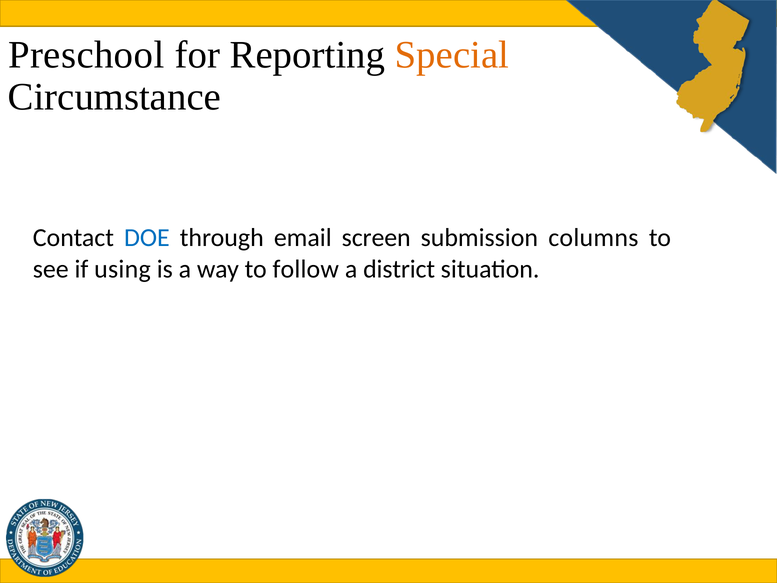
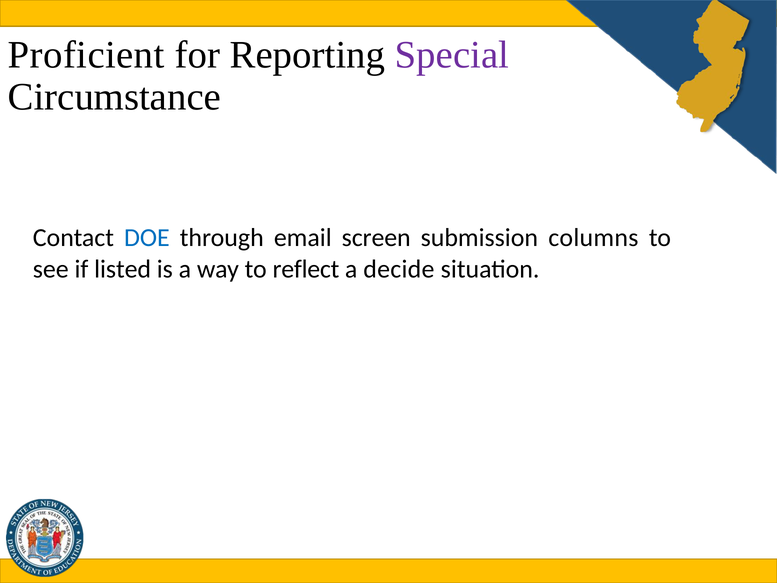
Preschool: Preschool -> Proficient (86, 55)
Special colour: orange -> purple (452, 55)
using: using -> listed (123, 269)
follow: follow -> reflect (306, 269)
district: district -> decide (399, 269)
